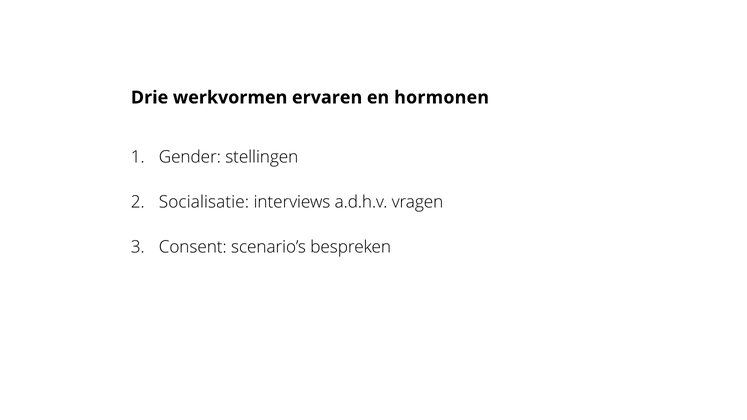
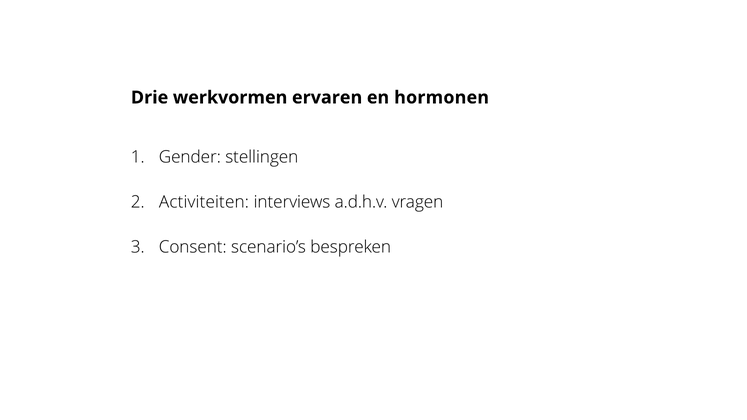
Socialisatie: Socialisatie -> Activiteiten (204, 202)
